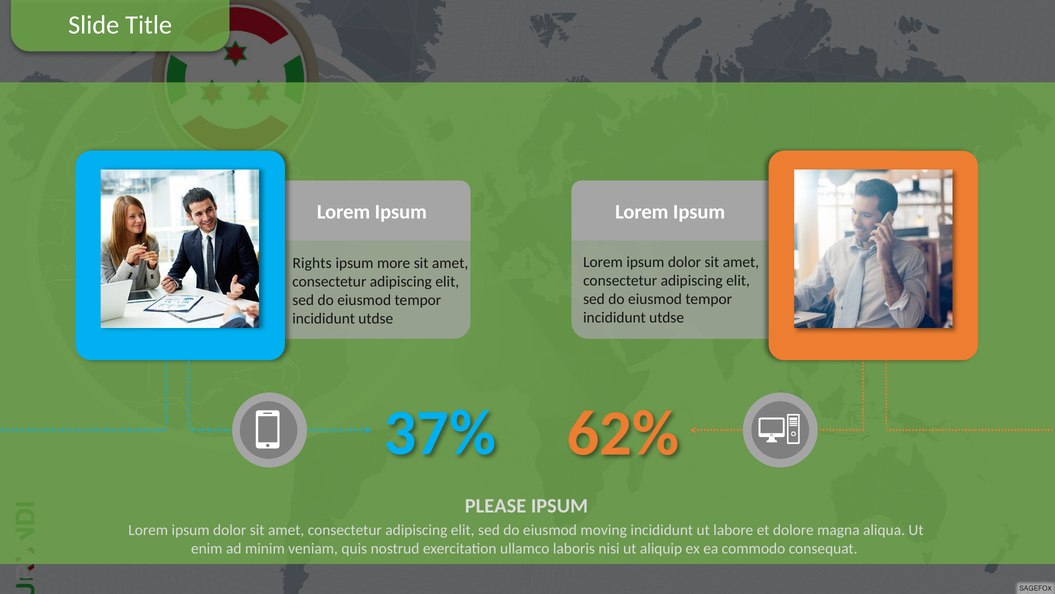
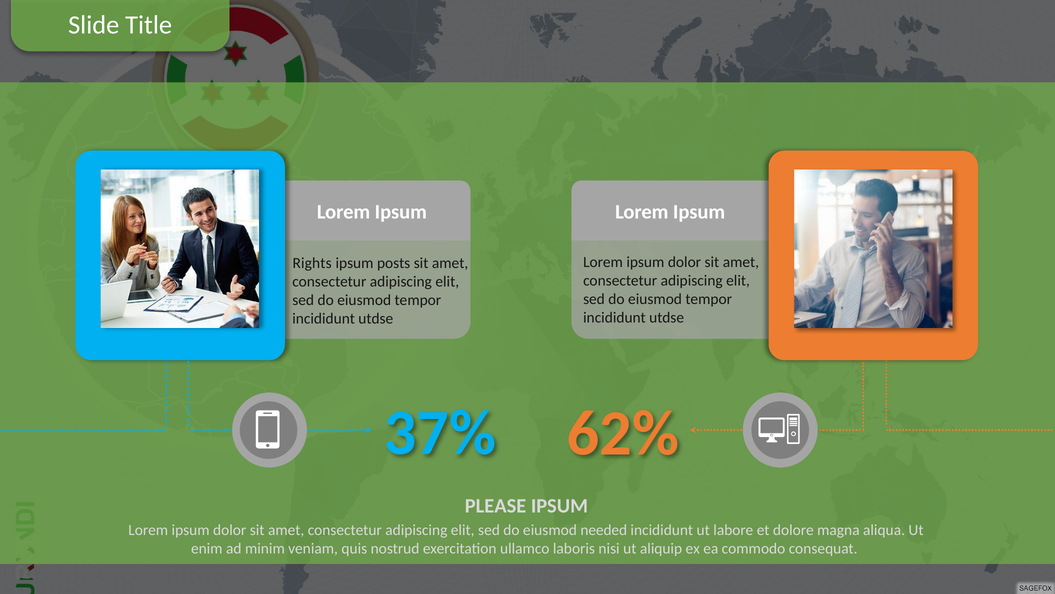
more: more -> posts (394, 263)
moving: moving -> needed (604, 530)
